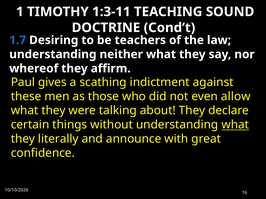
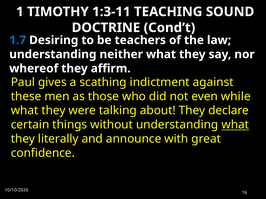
allow: allow -> while (236, 97)
